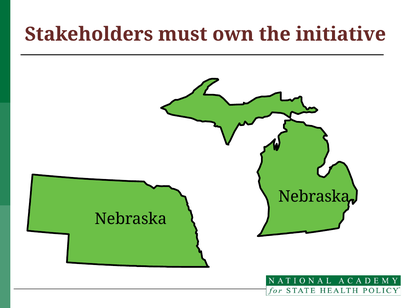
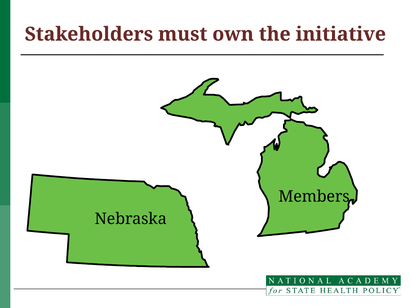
Nebraska: Nebraska -> Members (314, 197)
